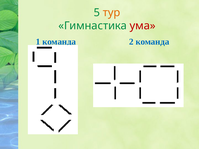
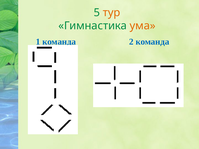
ума colour: red -> orange (143, 26)
